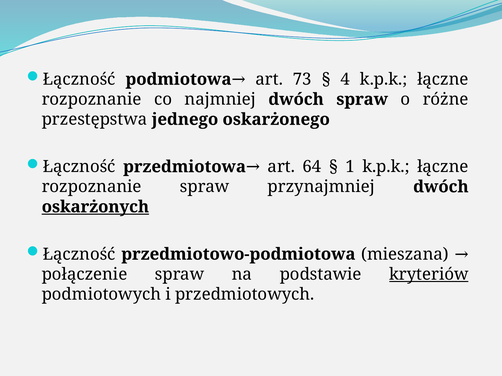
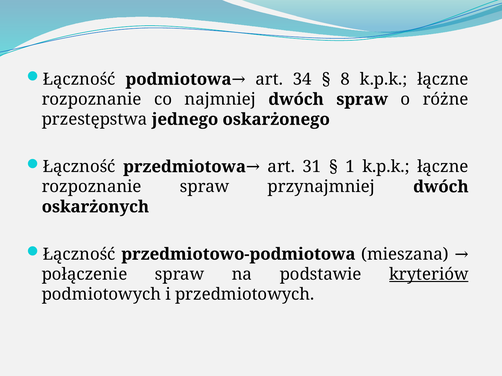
73: 73 -> 34 (302, 79)
4: 4 -> 8 (345, 79)
64: 64 -> 31 (312, 167)
oskarżonych underline: present -> none (95, 207)
